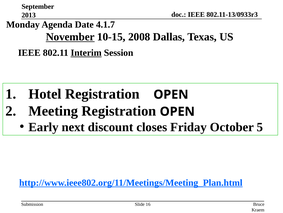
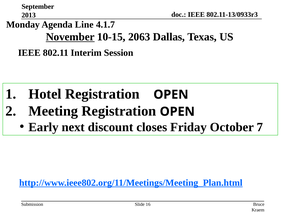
Date: Date -> Line (84, 24)
2008: 2008 -> 2063 (139, 37)
Interim underline: present -> none (86, 53)
5: 5 -> 7 (260, 127)
